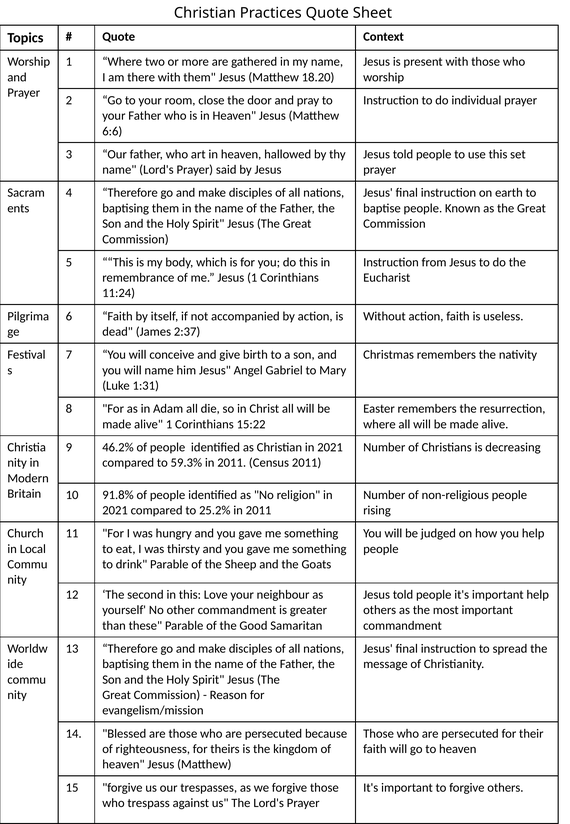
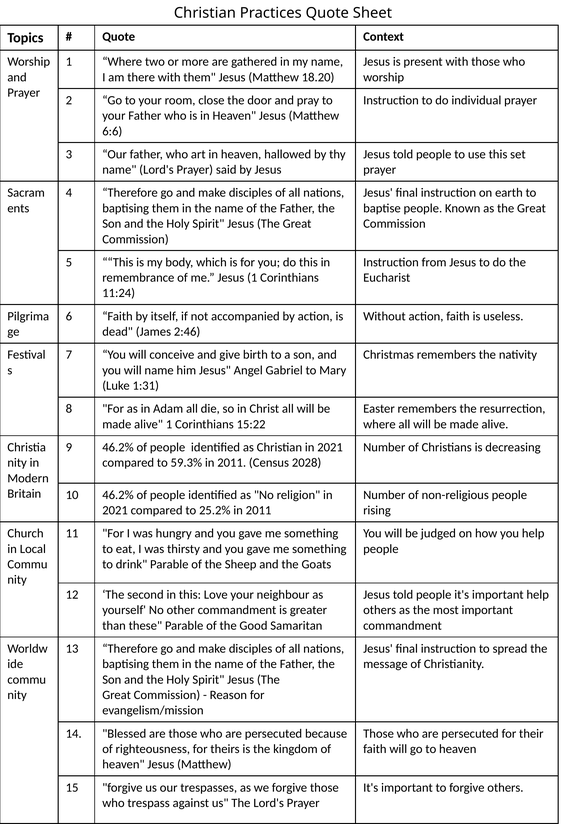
2:37: 2:37 -> 2:46 (187, 331)
Census 2011: 2011 -> 2028 (307, 462)
10 91.8%: 91.8% -> 46.2% (118, 495)
